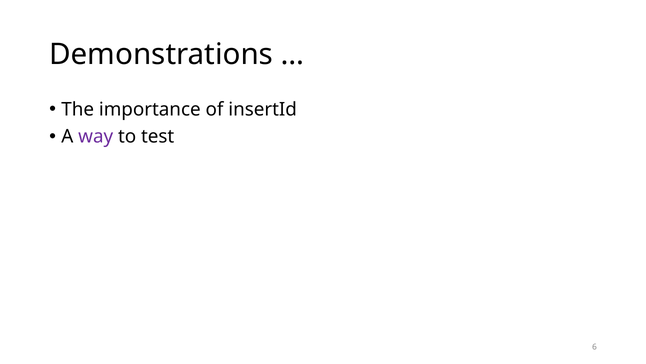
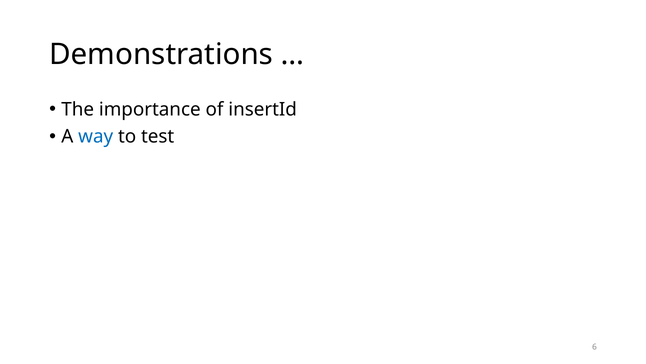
way colour: purple -> blue (96, 136)
